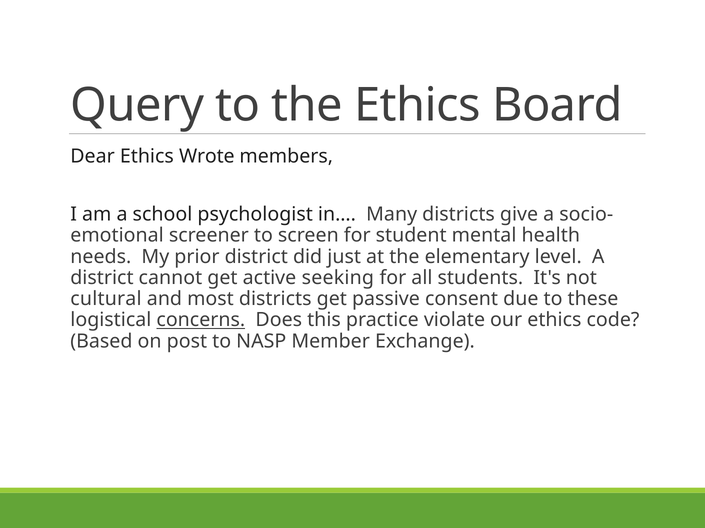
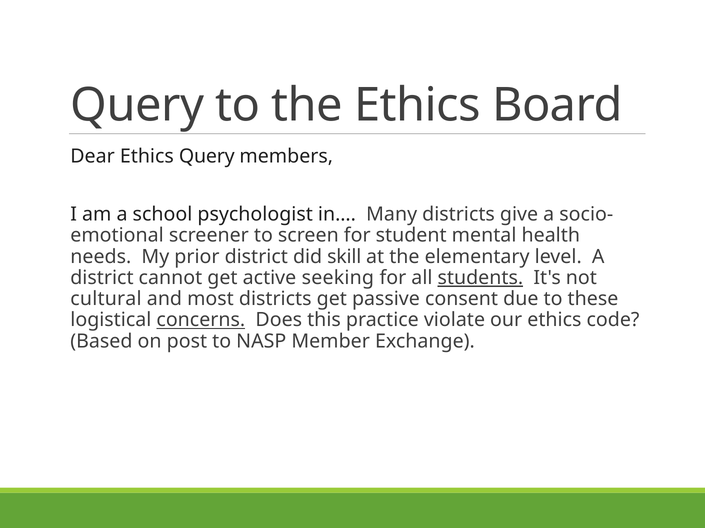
Ethics Wrote: Wrote -> Query (207, 156)
just: just -> skill (344, 257)
students underline: none -> present (480, 278)
